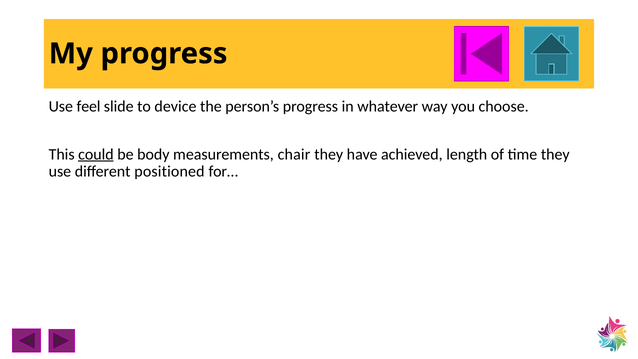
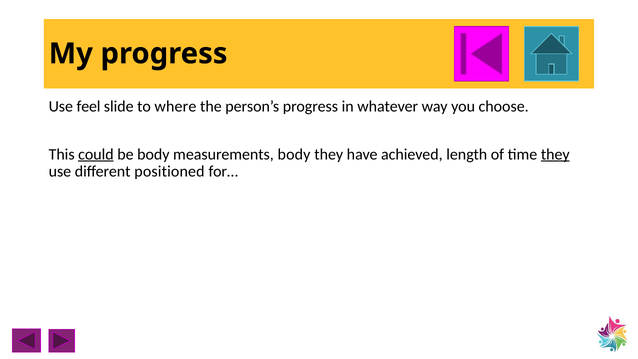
device: device -> where (175, 106)
measurements chair: chair -> body (294, 154)
they underline: none -> present (555, 154)
